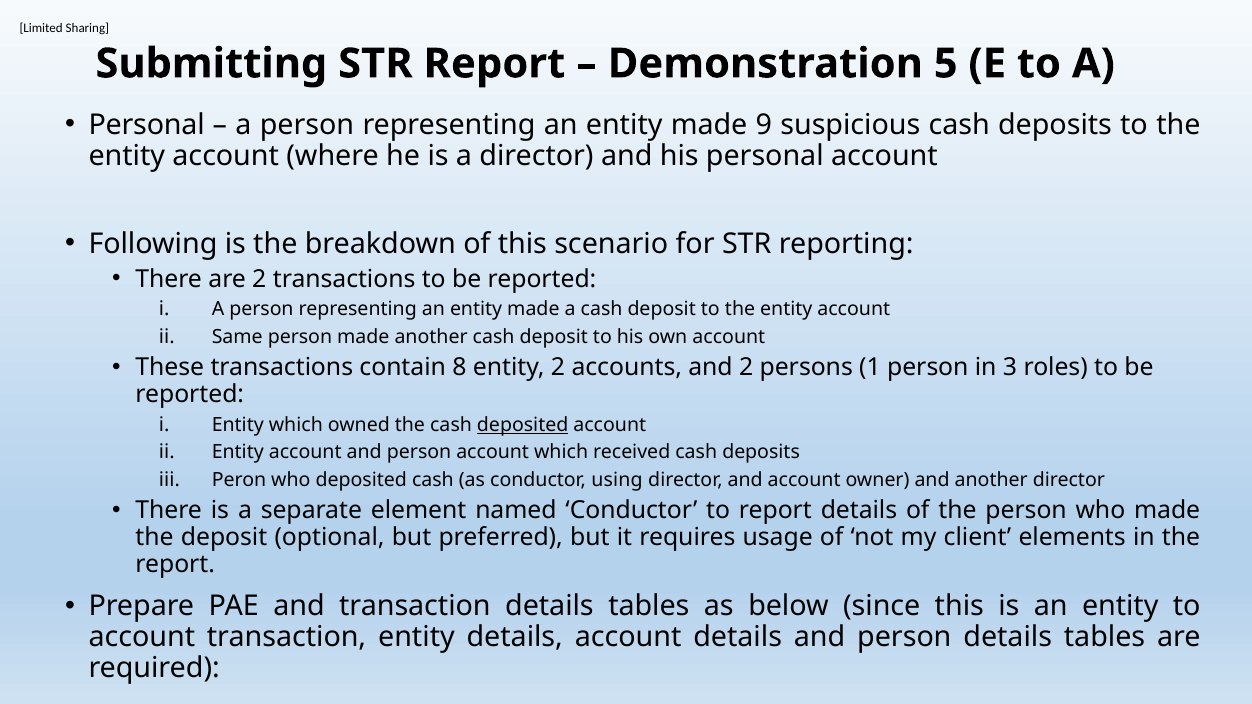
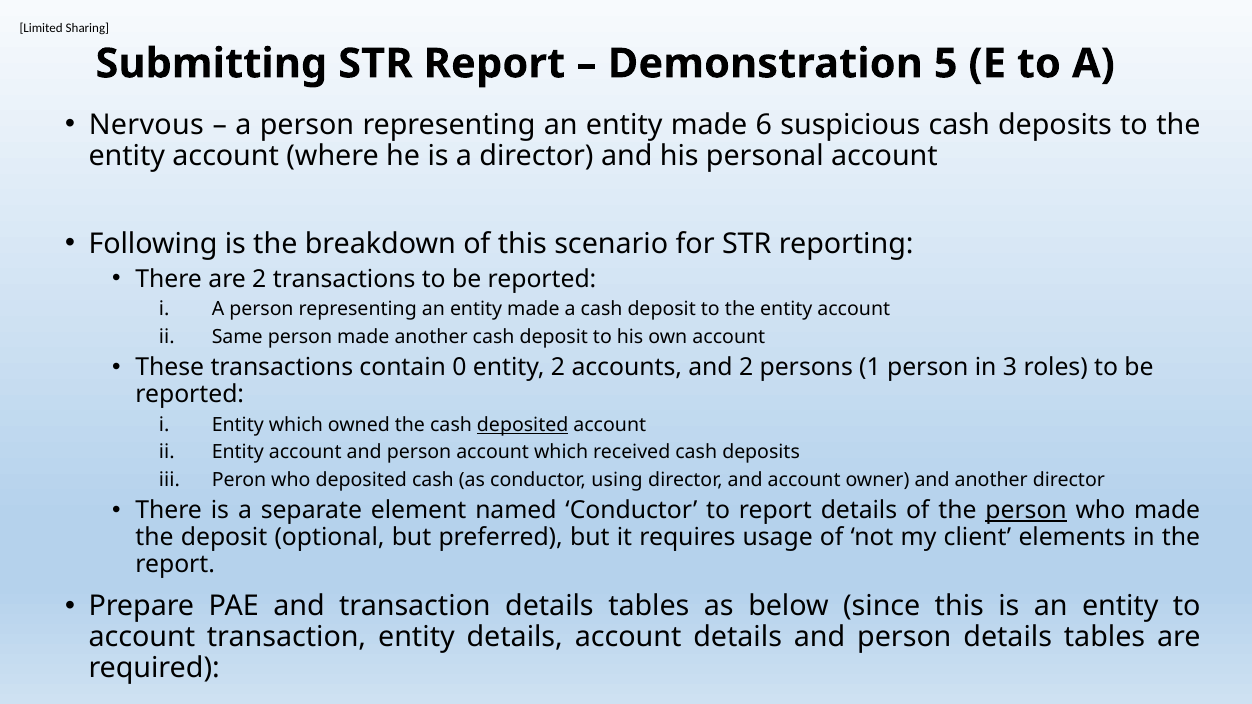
Personal: Personal -> Nervous (146, 125)
9: 9 -> 6 (764, 125)
8: 8 -> 0 (459, 368)
person underline: none -> present (1026, 511)
